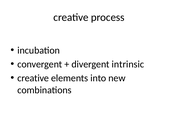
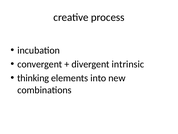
creative: creative -> thinking (33, 78)
